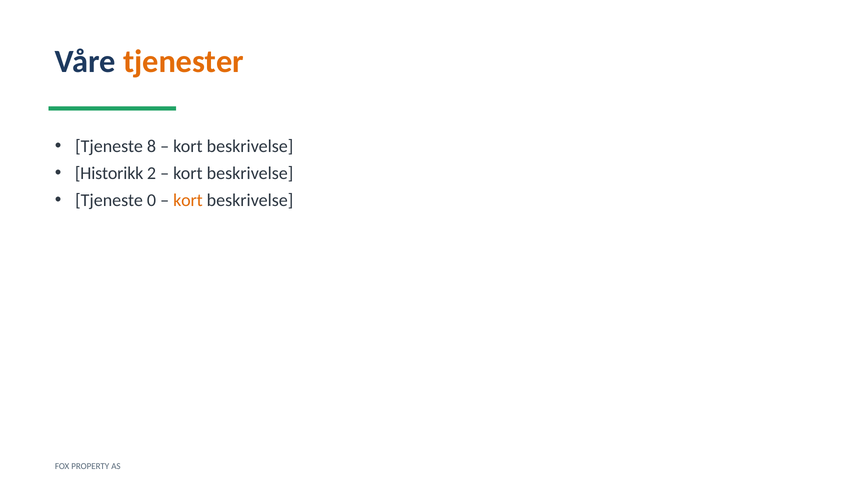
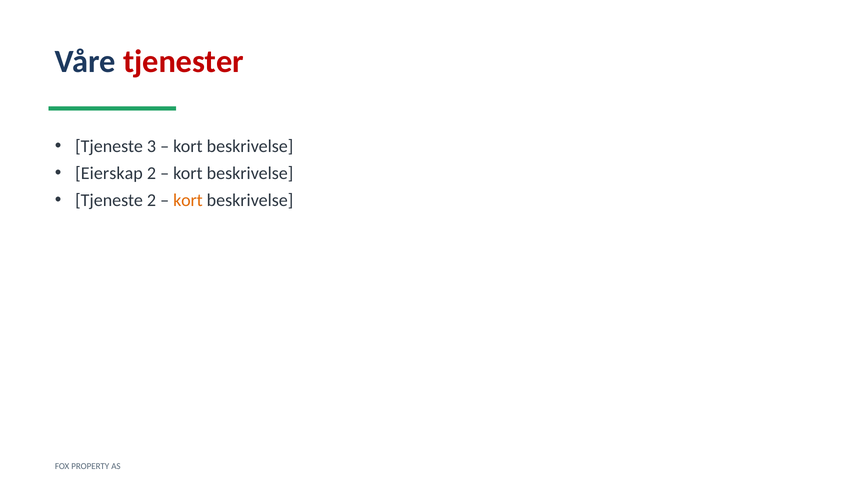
tjenester colour: orange -> red (183, 62)
8: 8 -> 3 (151, 146)
Historikk: Historikk -> Eierskap (109, 173)
Tjeneste 0: 0 -> 2 (151, 200)
